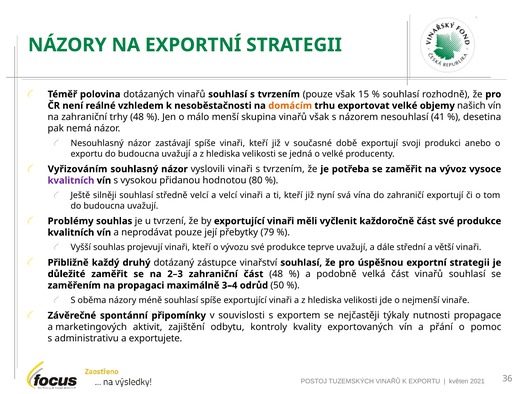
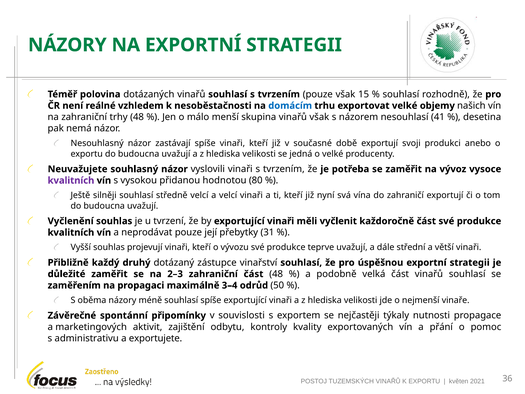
domácím colour: orange -> blue (290, 106)
Vyřizováním: Vyřizováním -> Neuvažujete (78, 169)
Problémy: Problémy -> Vyčlenění (71, 221)
79: 79 -> 31 (267, 232)
